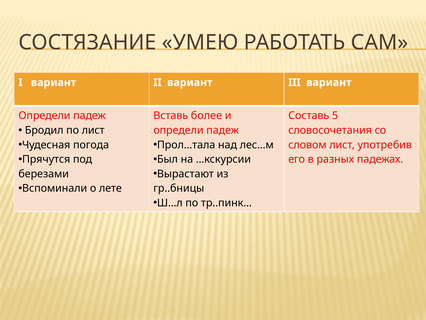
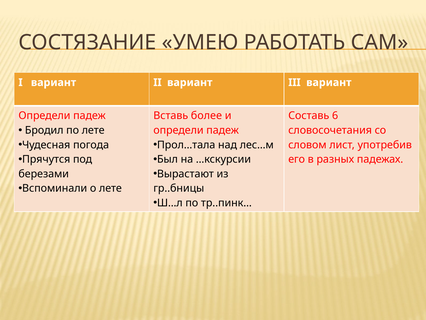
5: 5 -> 6 (335, 116)
по лист: лист -> лете (93, 130)
